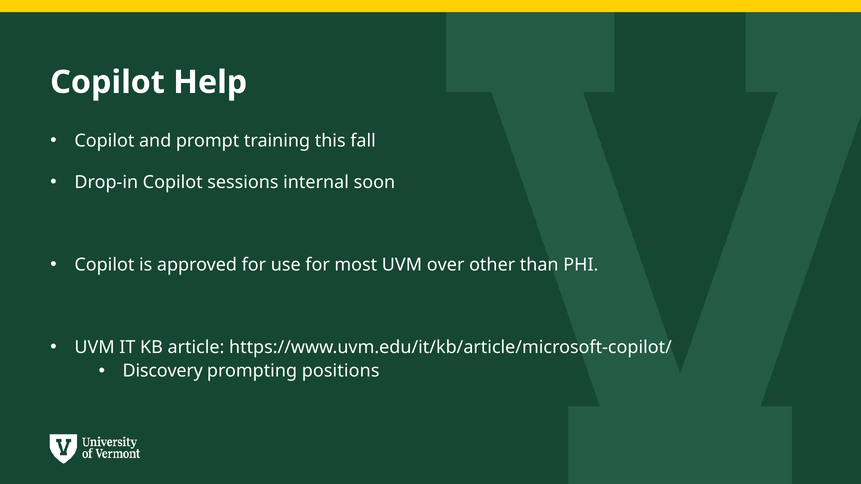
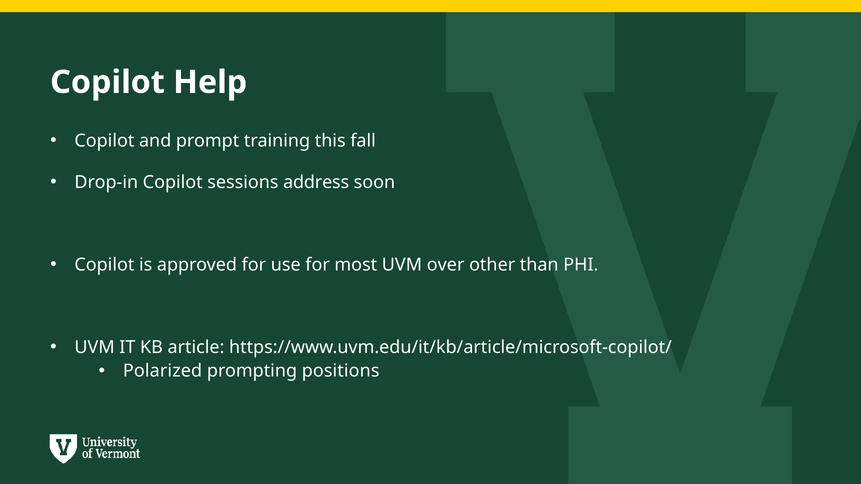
internal: internal -> address (316, 182)
Discovery: Discovery -> Polarized (163, 371)
